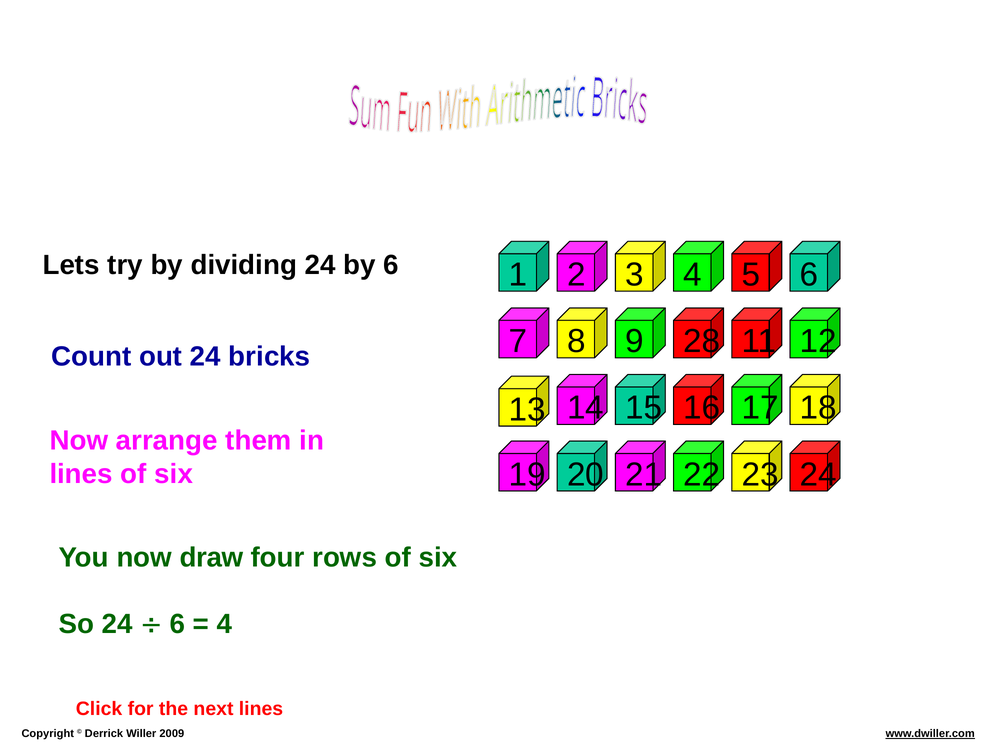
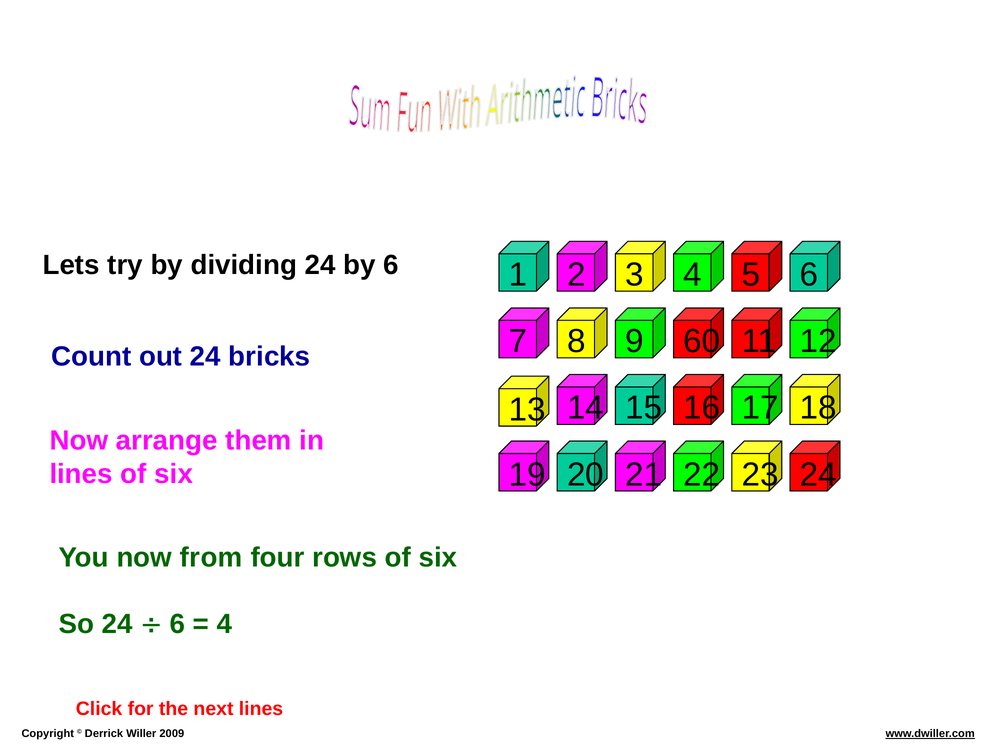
28: 28 -> 60 (702, 341)
draw: draw -> from (211, 557)
